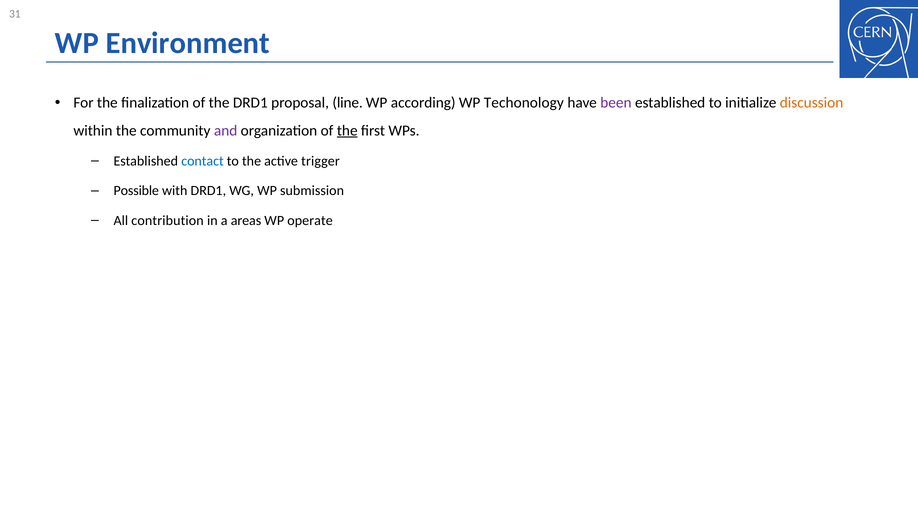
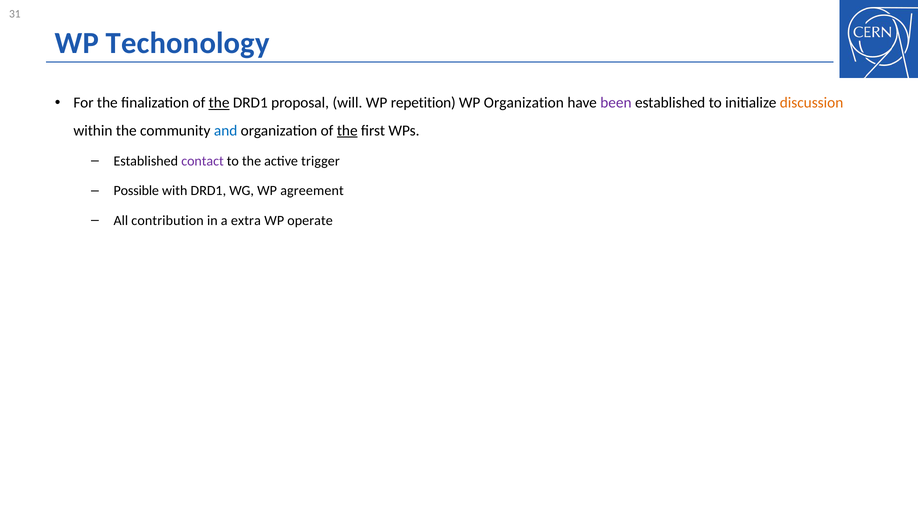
Environment: Environment -> Techonology (188, 43)
the underline: none -> present (219, 103)
line: line -> will (347, 103)
according: according -> repetition (423, 103)
WP Techonology: Techonology -> Organization (524, 103)
and colour: purple -> blue (226, 130)
contact colour: blue -> purple (202, 161)
submission: submission -> agreement (312, 191)
areas: areas -> extra (246, 220)
